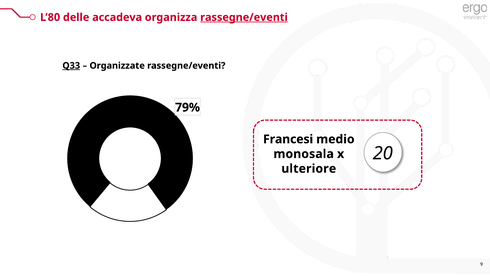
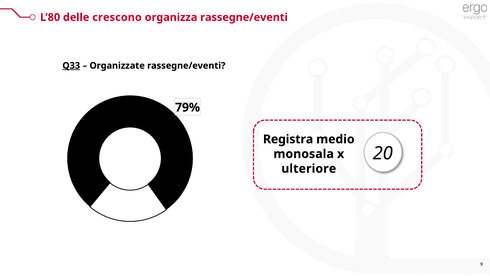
accadeva: accadeva -> crescono (117, 17)
rassegne/eventi underline: present -> none (244, 17)
Francesi: Francesi -> Registra (288, 139)
